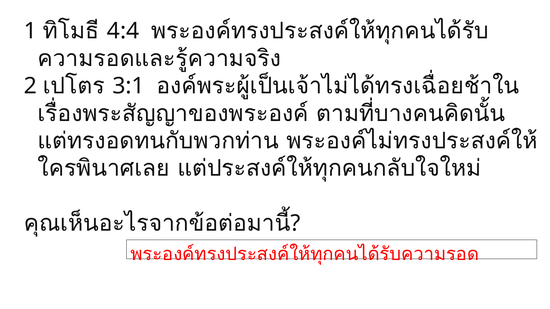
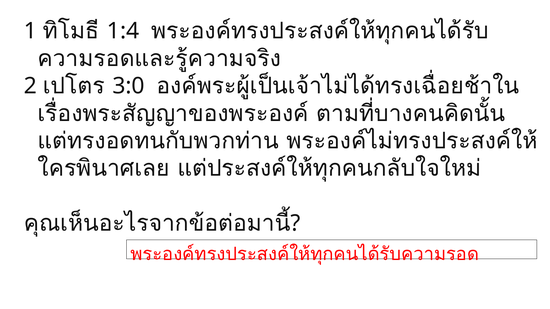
4:4: 4:4 -> 1:4 (123, 31)
3:1: 3:1 -> 3:0 (129, 86)
